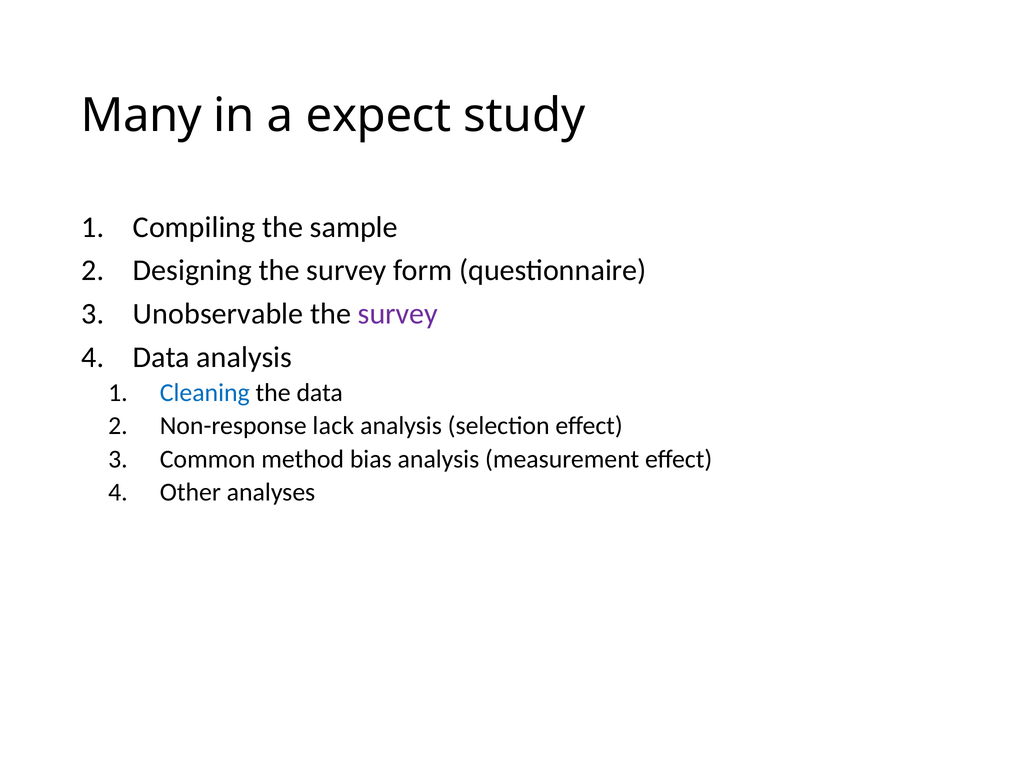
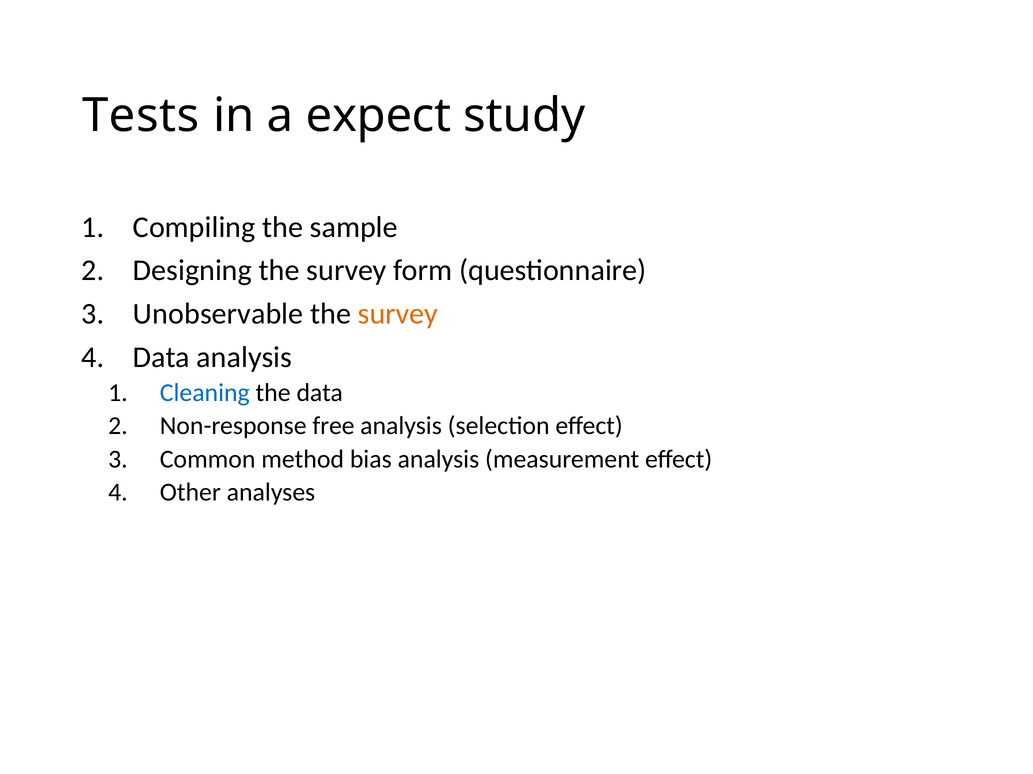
Many: Many -> Tests (141, 116)
survey colour: purple -> orange (398, 314)
lack: lack -> free (334, 426)
